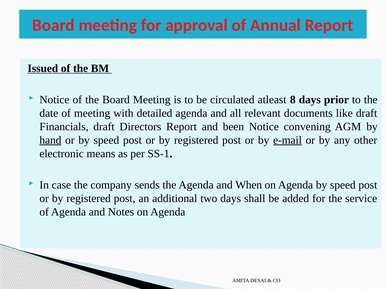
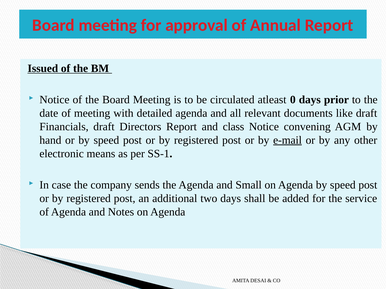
8: 8 -> 0 (293, 100)
been: been -> class (233, 127)
hand underline: present -> none (50, 140)
When: When -> Small (249, 185)
